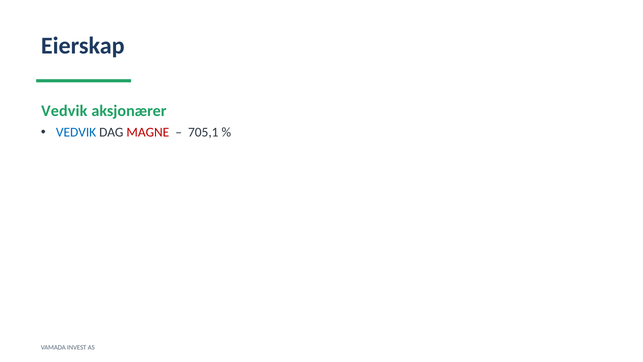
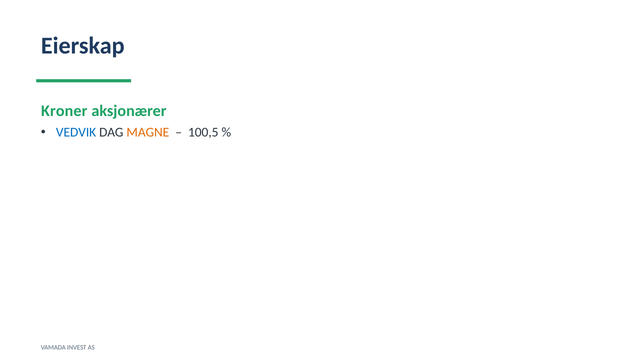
Vedvik: Vedvik -> Kroner (64, 111)
MAGNE colour: red -> orange (148, 132)
705,1: 705,1 -> 100,5 (203, 132)
